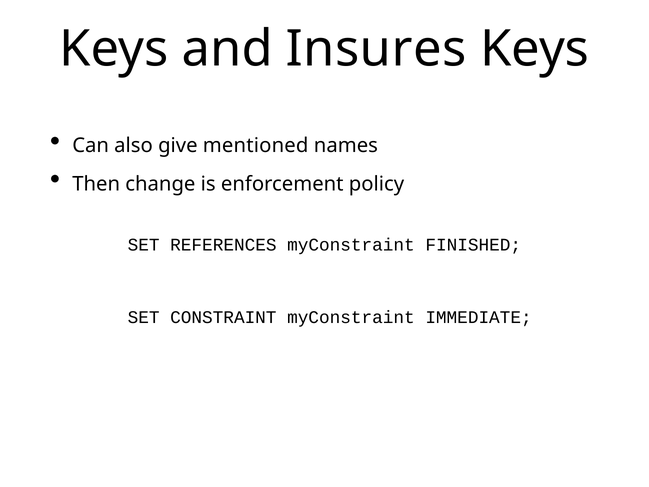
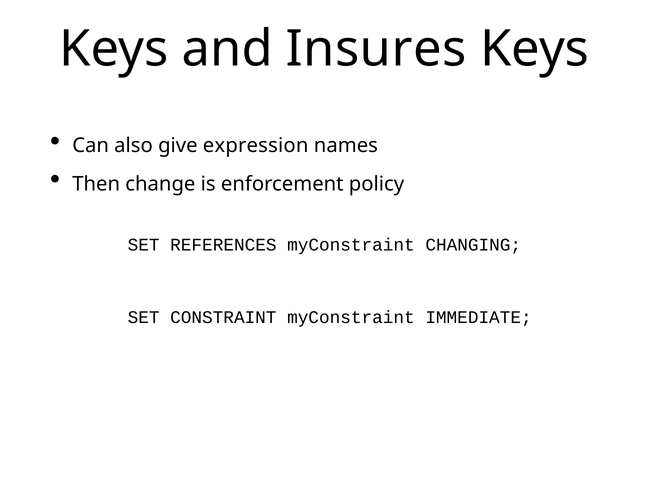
mentioned: mentioned -> expression (256, 145)
FINISHED: FINISHED -> CHANGING (473, 245)
